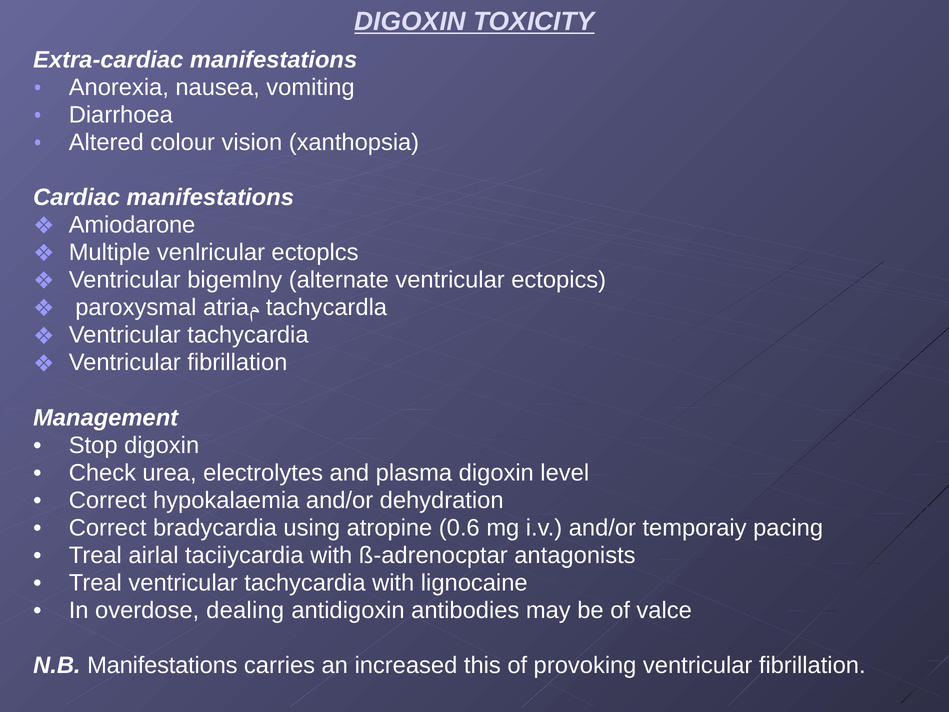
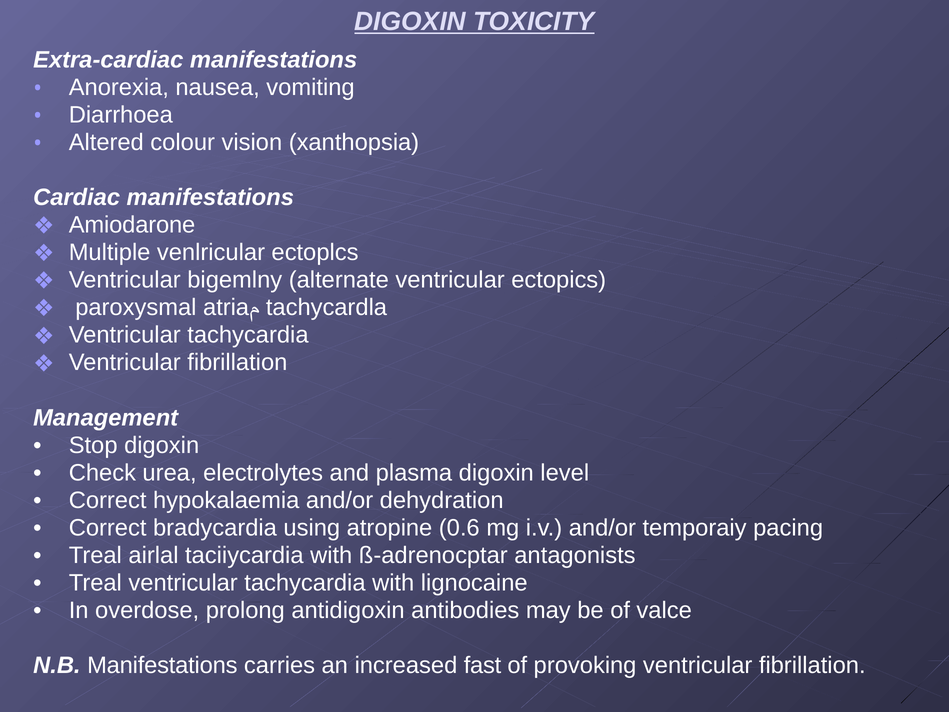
dealing: dealing -> prolong (245, 610)
this: this -> fast (482, 665)
